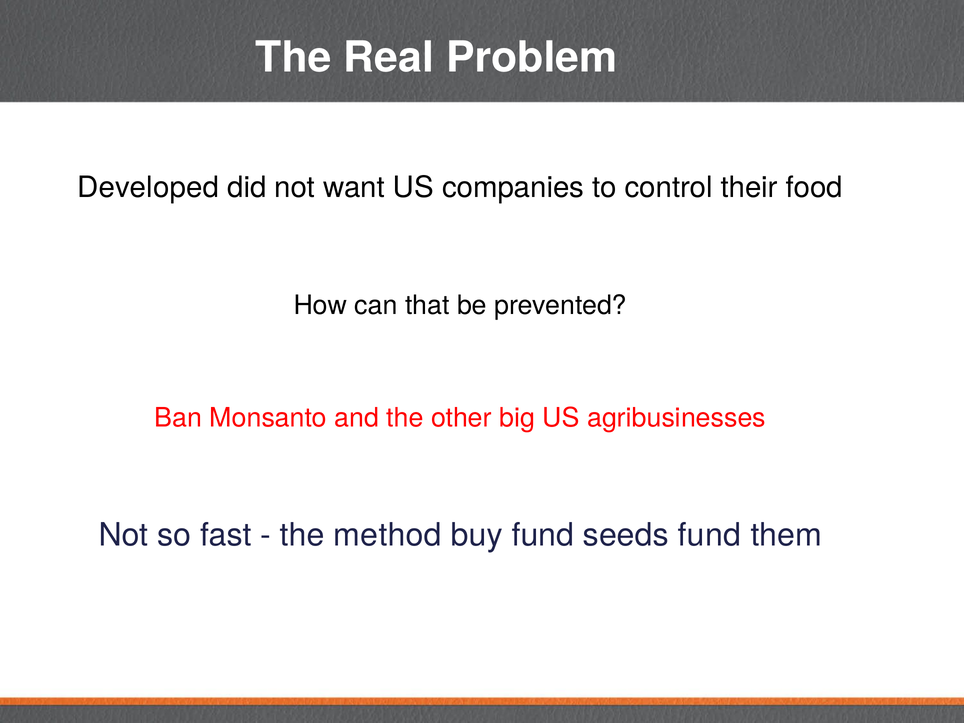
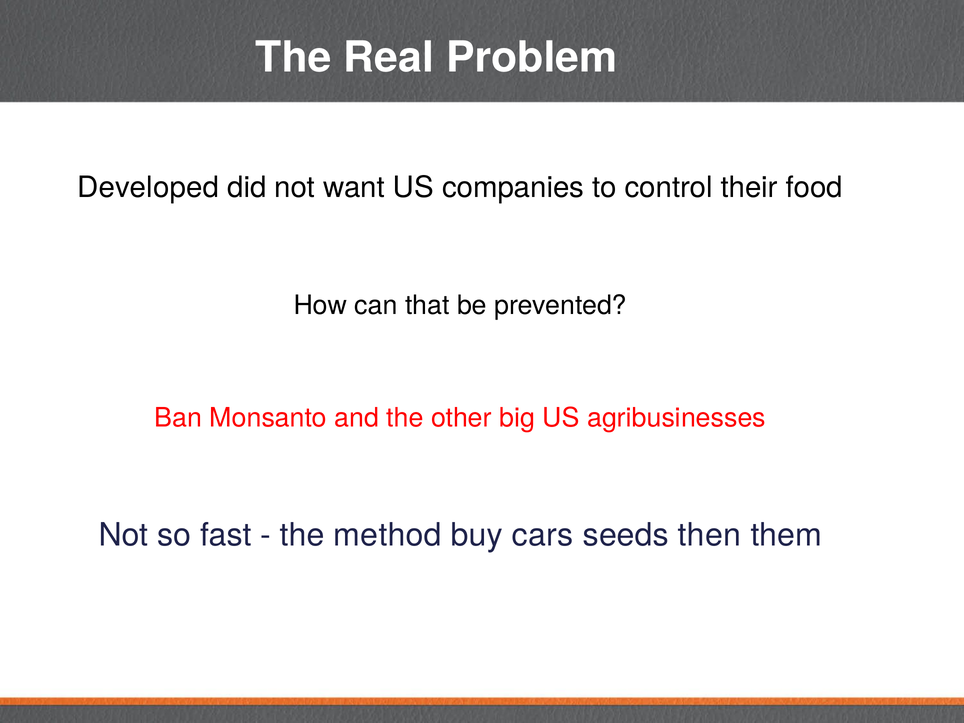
buy fund: fund -> cars (543, 535)
seeds fund: fund -> then (709, 535)
